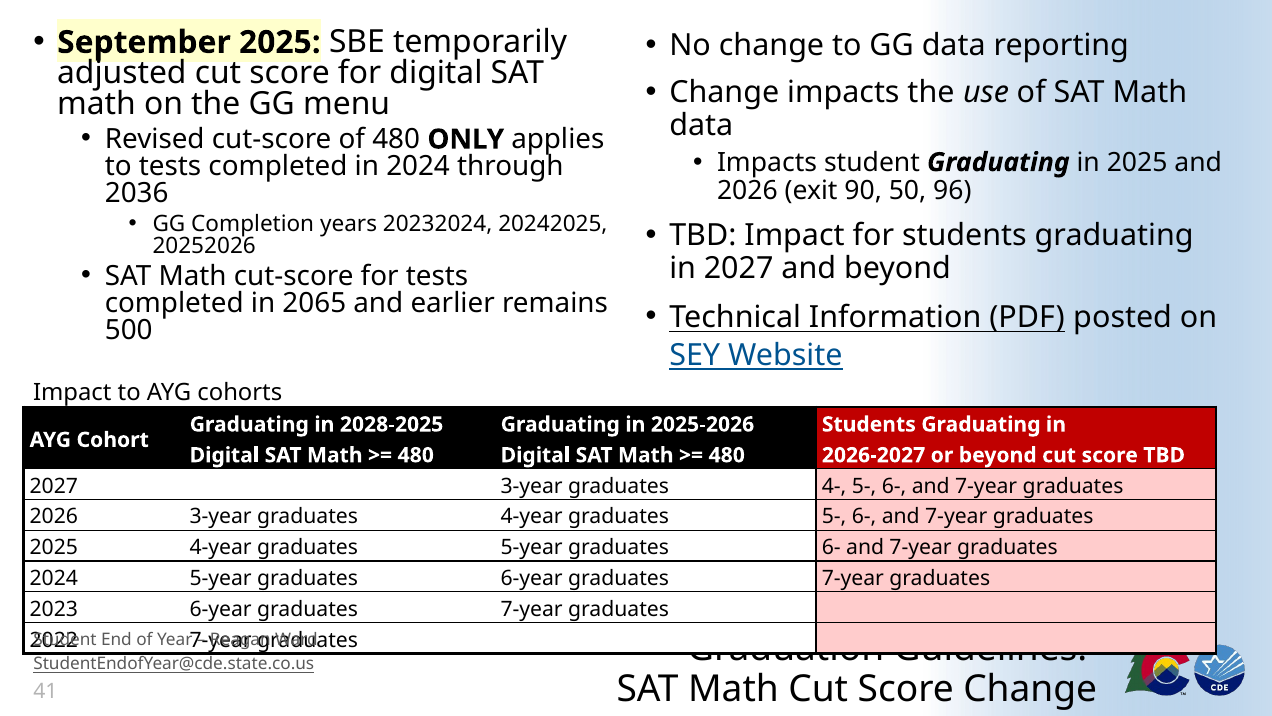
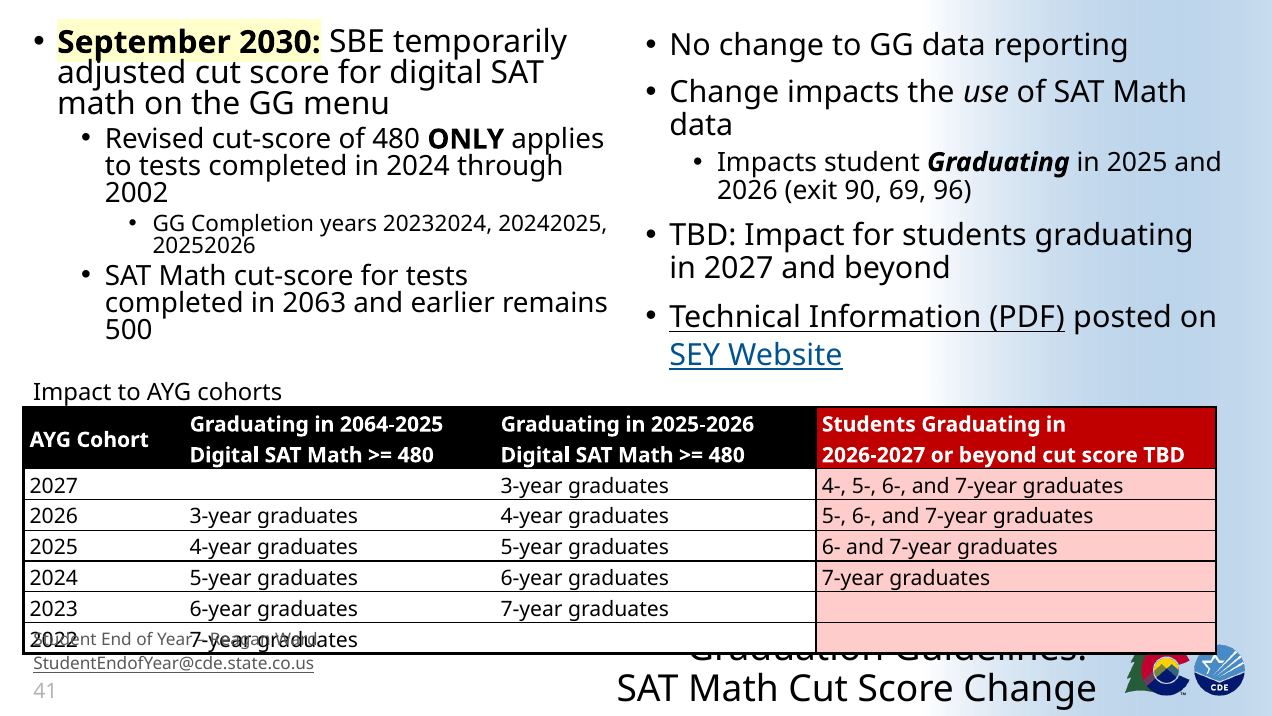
September 2025: 2025 -> 2030 (280, 42)
50: 50 -> 69 (908, 191)
2036: 2036 -> 2002 (137, 193)
2065: 2065 -> 2063 (314, 303)
2028-2025: 2028-2025 -> 2064-2025 (392, 424)
